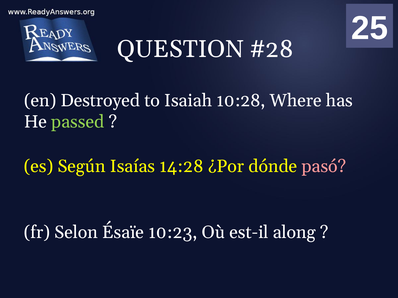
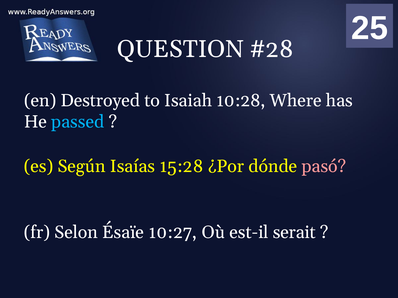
passed colour: light green -> light blue (78, 122)
14:28: 14:28 -> 15:28 (182, 167)
10:23: 10:23 -> 10:27 (173, 233)
along: along -> serait (294, 233)
